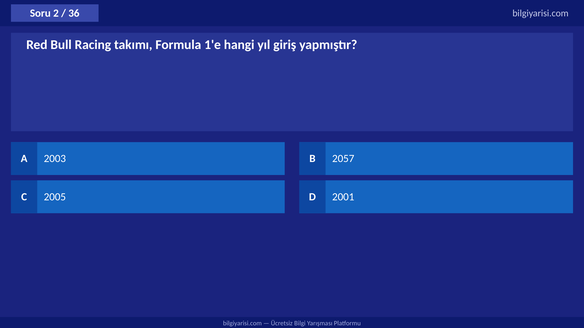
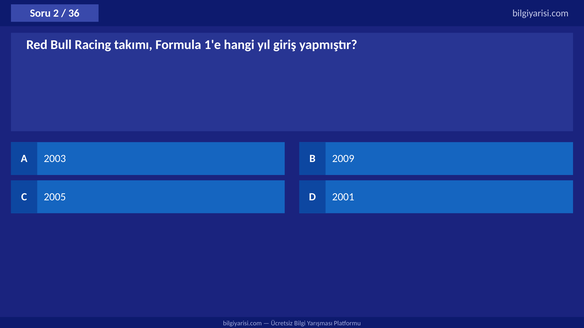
2057: 2057 -> 2009 (343, 159)
